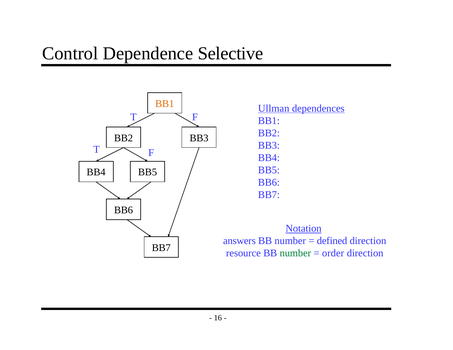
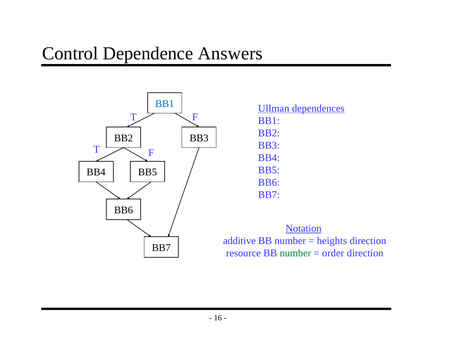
Selective: Selective -> Answers (230, 53)
BB1 colour: orange -> blue (165, 104)
answers: answers -> additive (239, 241)
defined: defined -> heights (332, 241)
